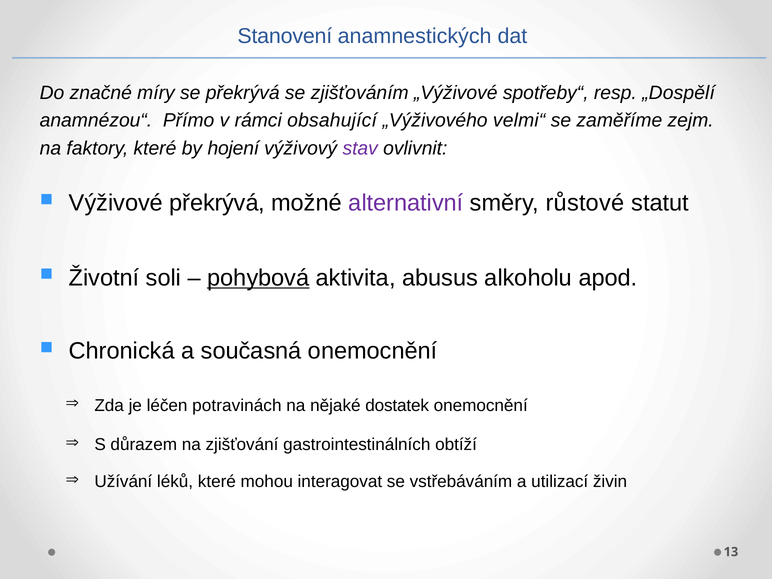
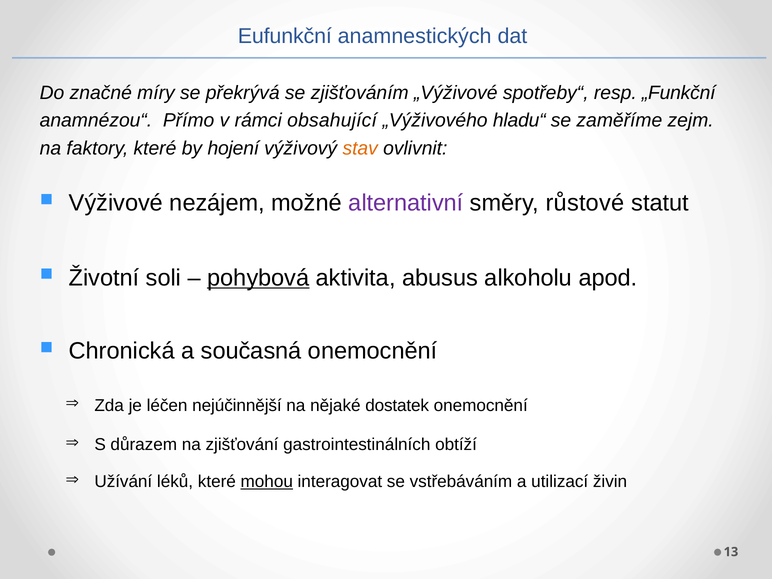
Stanovení: Stanovení -> Eufunkční (285, 36)
„Dospělí: „Dospělí -> „Funkční (679, 93)
velmi“: velmi“ -> hladu“ (519, 121)
stav colour: purple -> orange (360, 148)
Výživové překrývá: překrývá -> nezájem (217, 203)
potravinách: potravinách -> nejúčinnější (237, 405)
mohou underline: none -> present (267, 481)
